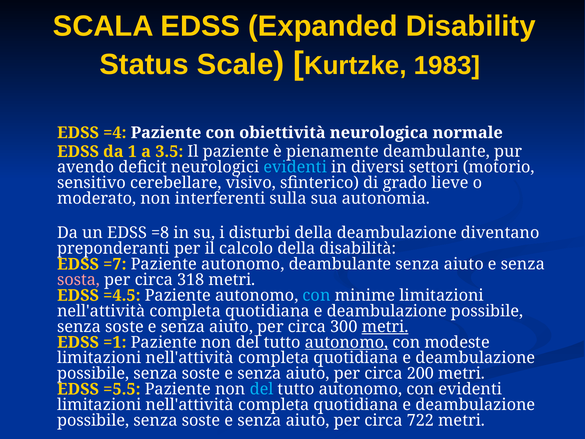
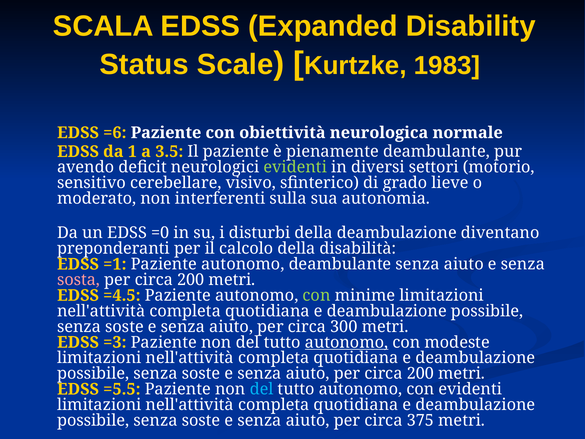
=4: =4 -> =6 (115, 133)
evidenti colour: light blue -> light green (295, 167)
=8: =8 -> =0 (160, 233)
=7: =7 -> =1 (115, 264)
318: 318 -> 200 (191, 280)
con colour: light blue -> light green (317, 295)
metri underline: present -> none (385, 327)
=1: =1 -> =3 (115, 342)
722: 722 -> 375 (420, 420)
